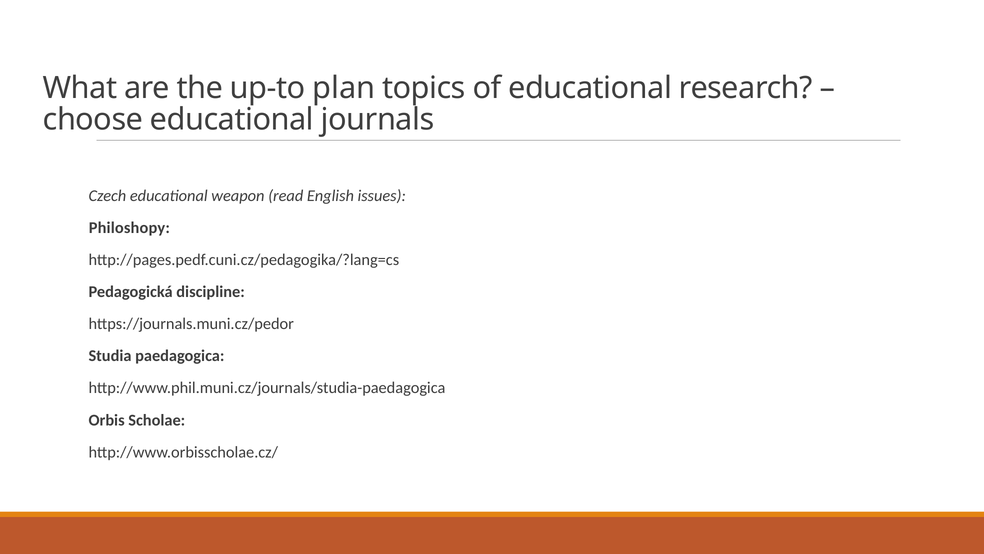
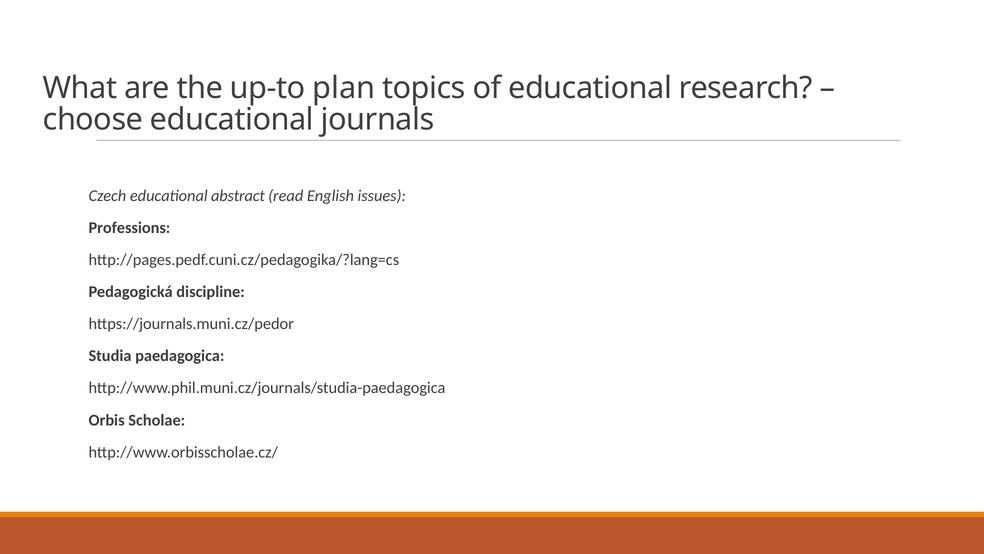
weapon: weapon -> abstract (238, 195)
Philoshopy: Philoshopy -> Professions (129, 227)
